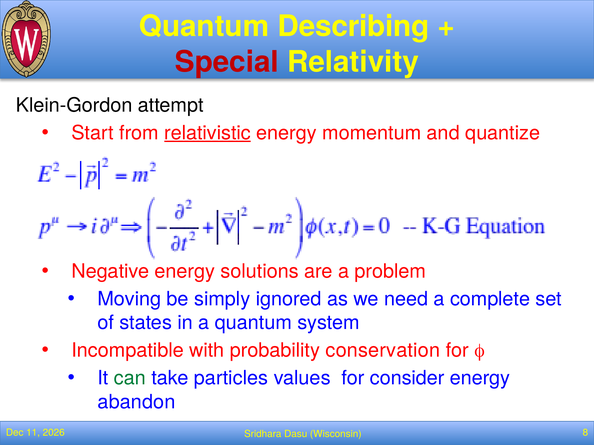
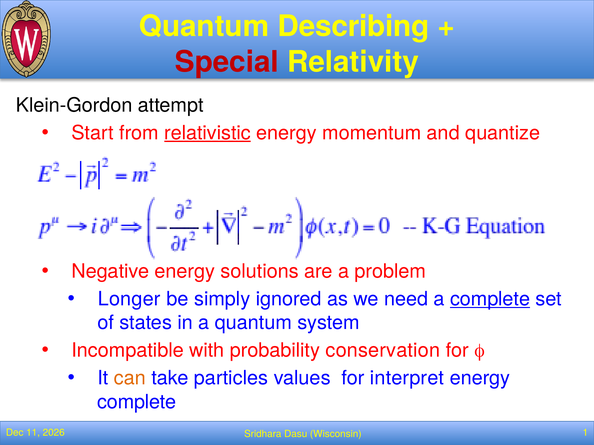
Moving: Moving -> Longer (129, 299)
complete underline: none -> present (490, 299)
can colour: green -> orange (130, 379)
consider: consider -> interpret (407, 379)
abandon: abandon -> complete (137, 402)
8: 8 -> 1 (585, 433)
